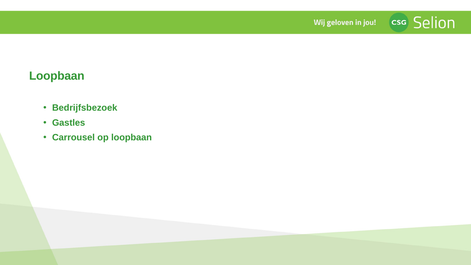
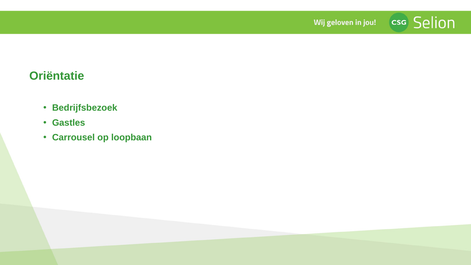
Loopbaan: Loopbaan -> Oriëntatie (57, 76)
